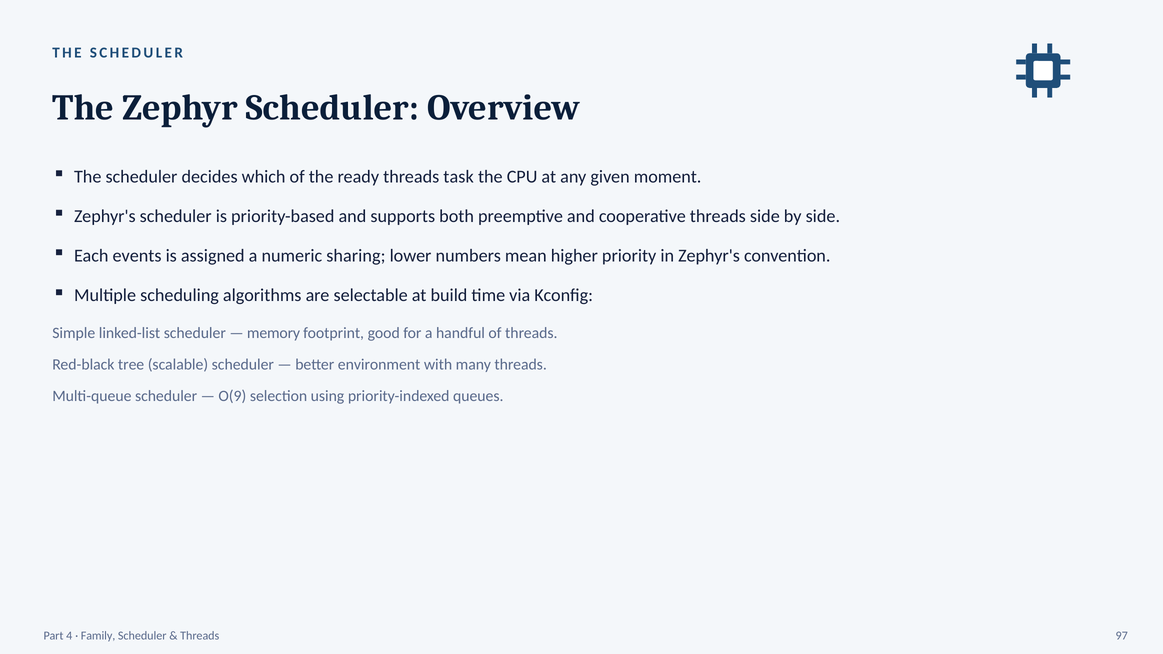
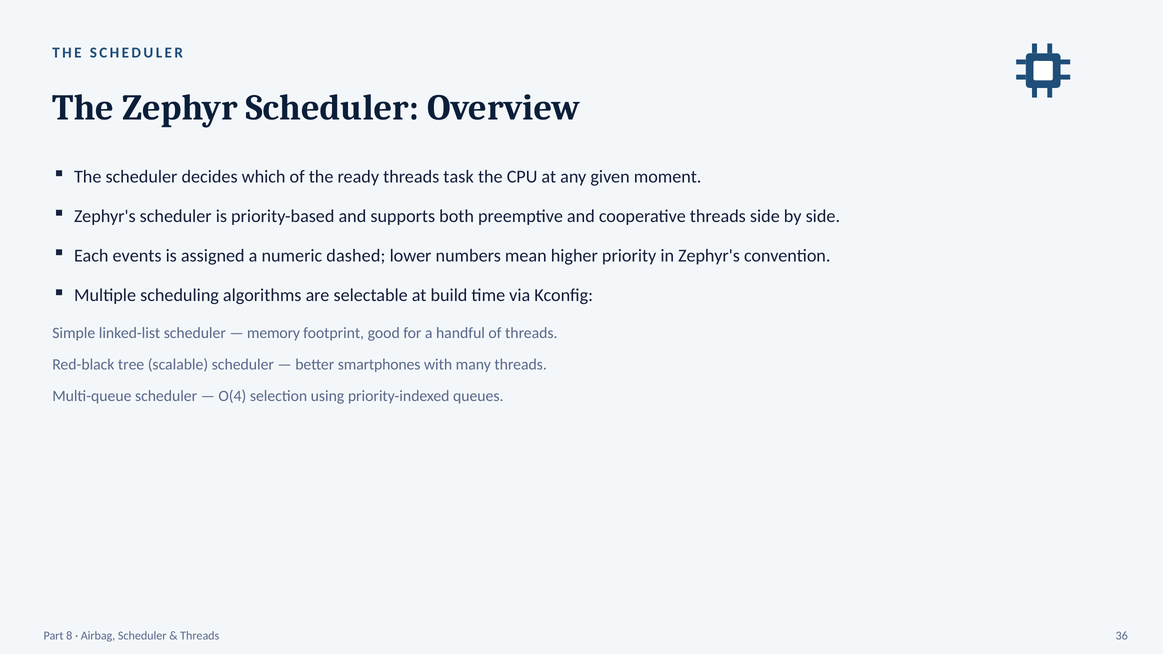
sharing: sharing -> dashed (356, 256)
environment: environment -> smartphones (379, 365)
O(9: O(9 -> O(4 (232, 396)
4: 4 -> 8 (69, 636)
Family: Family -> Airbag (98, 636)
97: 97 -> 36 (1122, 636)
